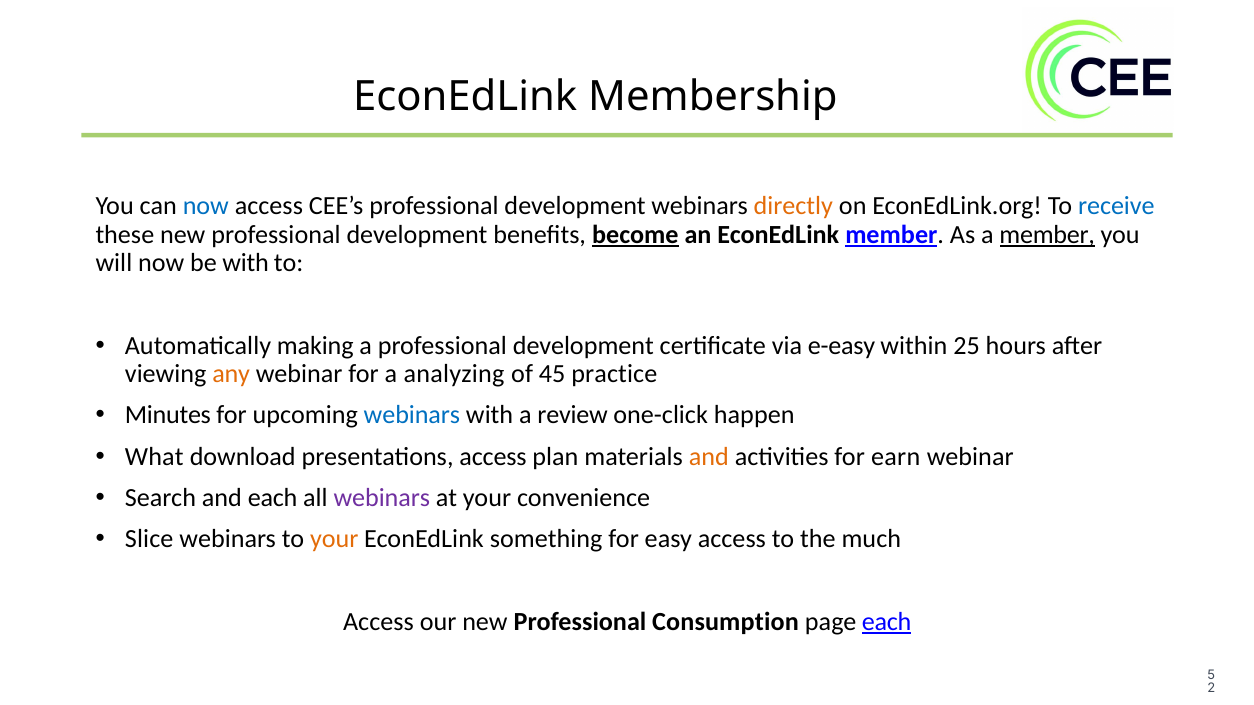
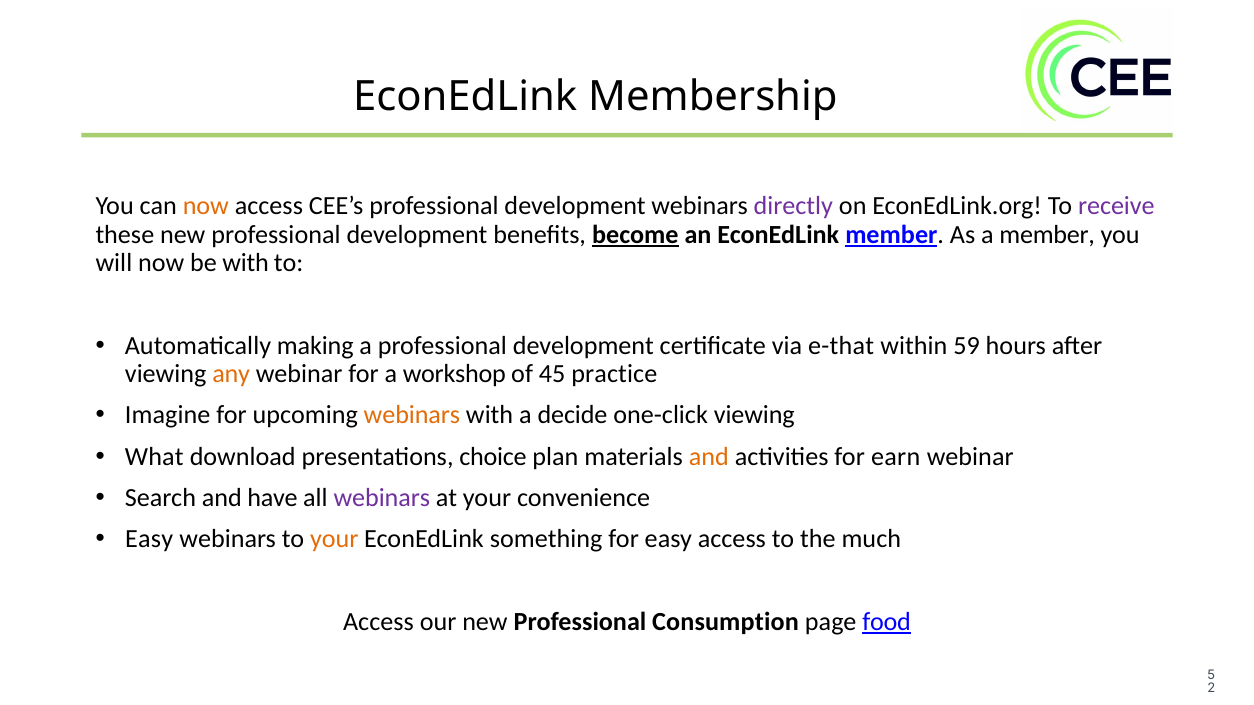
now colour: blue -> orange (206, 206)
directly colour: orange -> purple (793, 206)
receive colour: blue -> purple (1116, 206)
member underline: present -> none (1047, 235)
e-easy: e-easy -> e-that (841, 346)
25: 25 -> 59 (967, 346)
analyzing: analyzing -> workshop (454, 374)
Minutes: Minutes -> Imagine (168, 415)
webinars colour: blue -> orange (412, 415)
review: review -> decide (573, 415)
one-click happen: happen -> viewing (754, 415)
presentations access: access -> choice (493, 457)
and each: each -> have (273, 498)
Slice: Slice -> Easy (149, 539)
page each: each -> food (887, 622)
